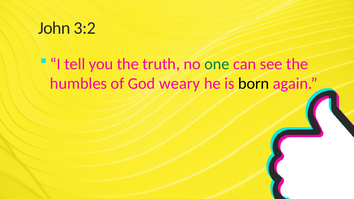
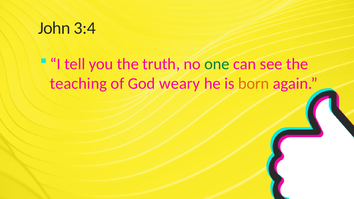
3:2: 3:2 -> 3:4 (85, 28)
humbles: humbles -> teaching (78, 83)
born colour: black -> orange (254, 83)
